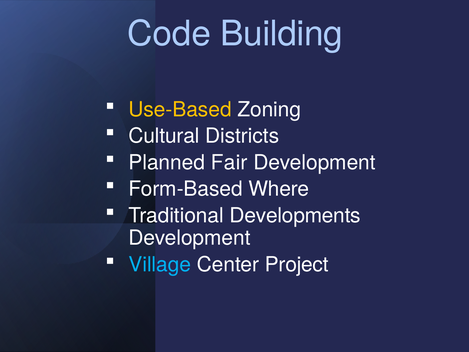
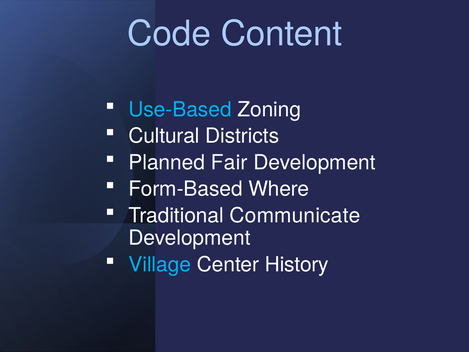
Building: Building -> Content (281, 34)
Use-Based colour: yellow -> light blue (180, 110)
Developments: Developments -> Communicate (295, 215)
Project: Project -> History (297, 264)
